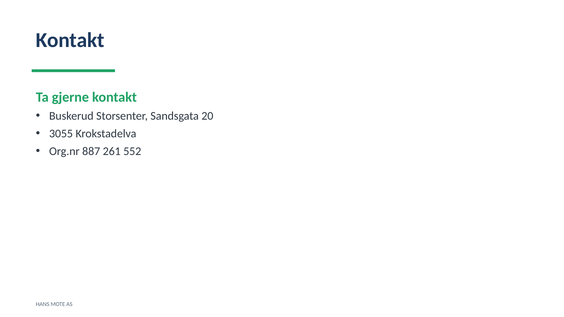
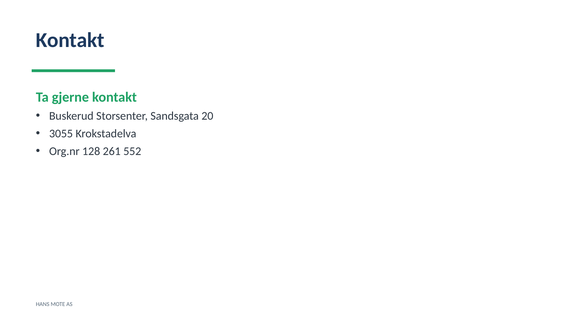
887: 887 -> 128 (91, 151)
